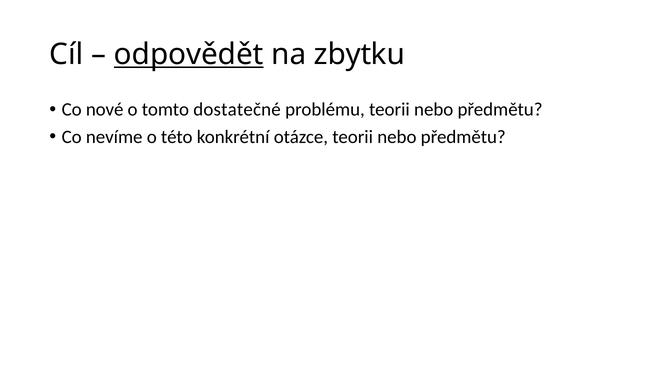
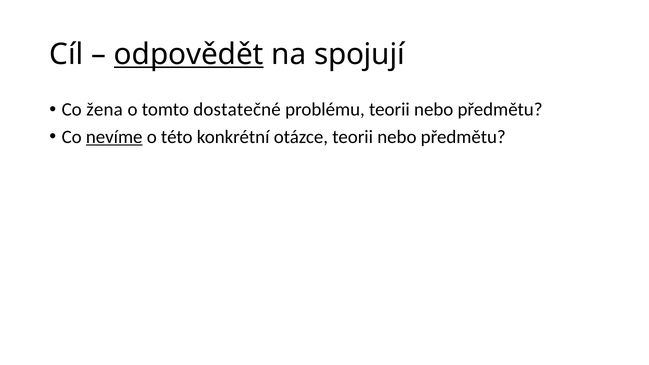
zbytku: zbytku -> spojují (359, 55)
nové: nové -> žena (105, 110)
nevíme underline: none -> present (114, 137)
